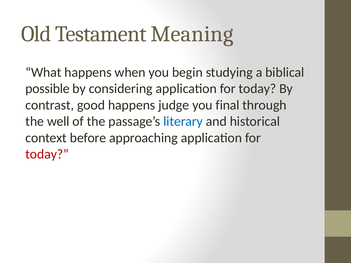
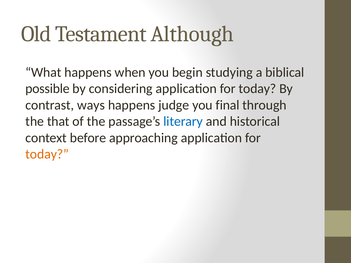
Meaning: Meaning -> Although (192, 34)
good: good -> ways (91, 105)
well: well -> that (58, 121)
today colour: red -> orange (47, 154)
